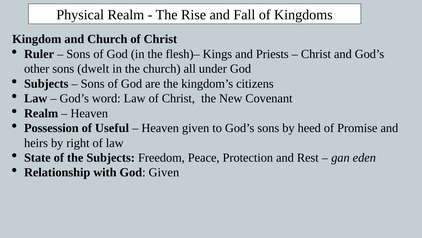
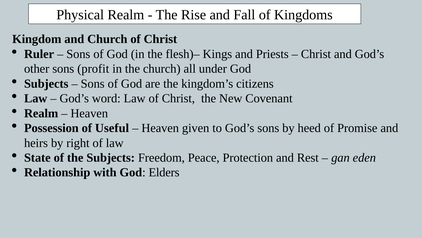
dwelt: dwelt -> profit (93, 69)
God Given: Given -> Elders (164, 172)
